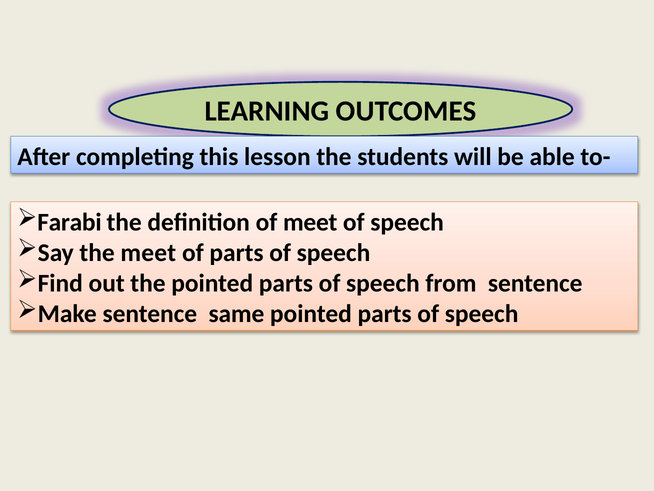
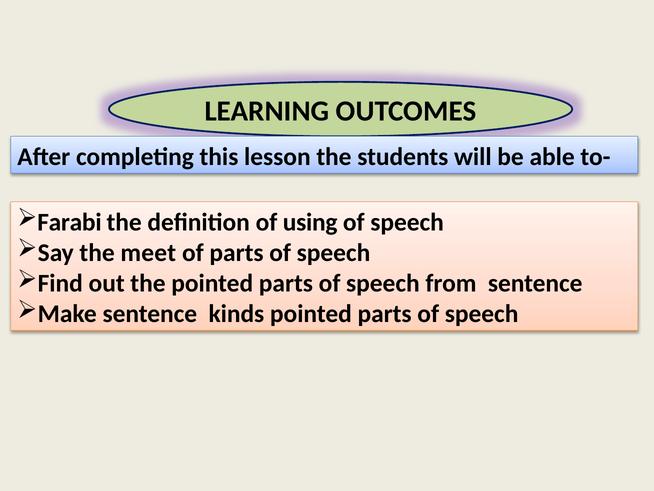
of meet: meet -> using (310, 222)
same: same -> kinds (236, 314)
